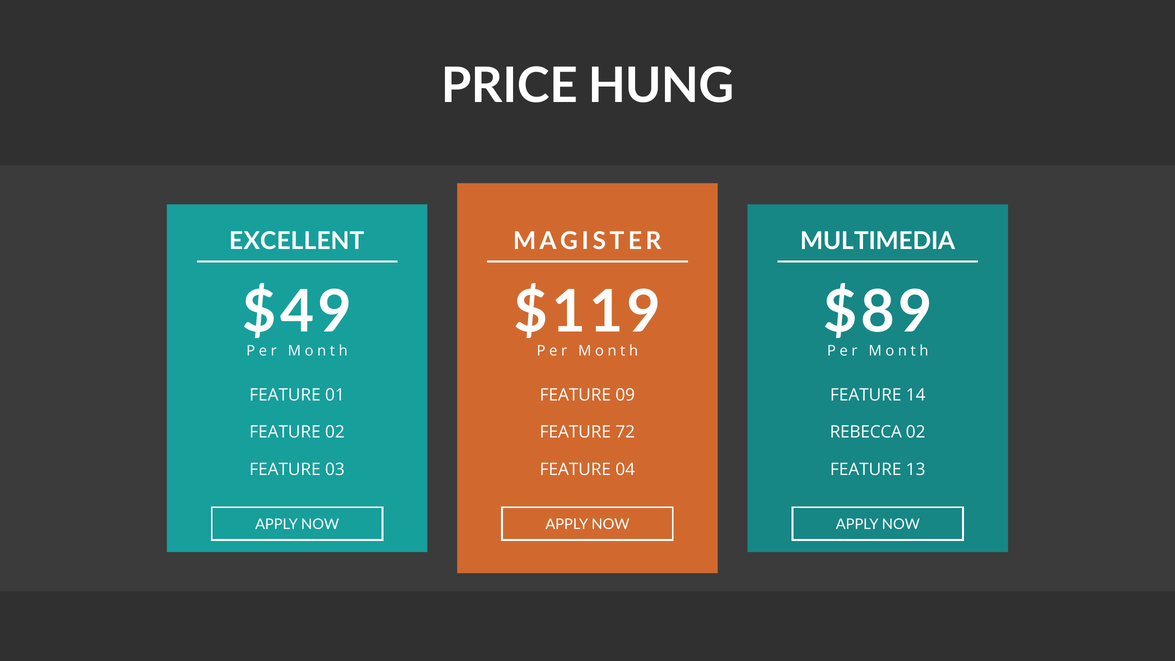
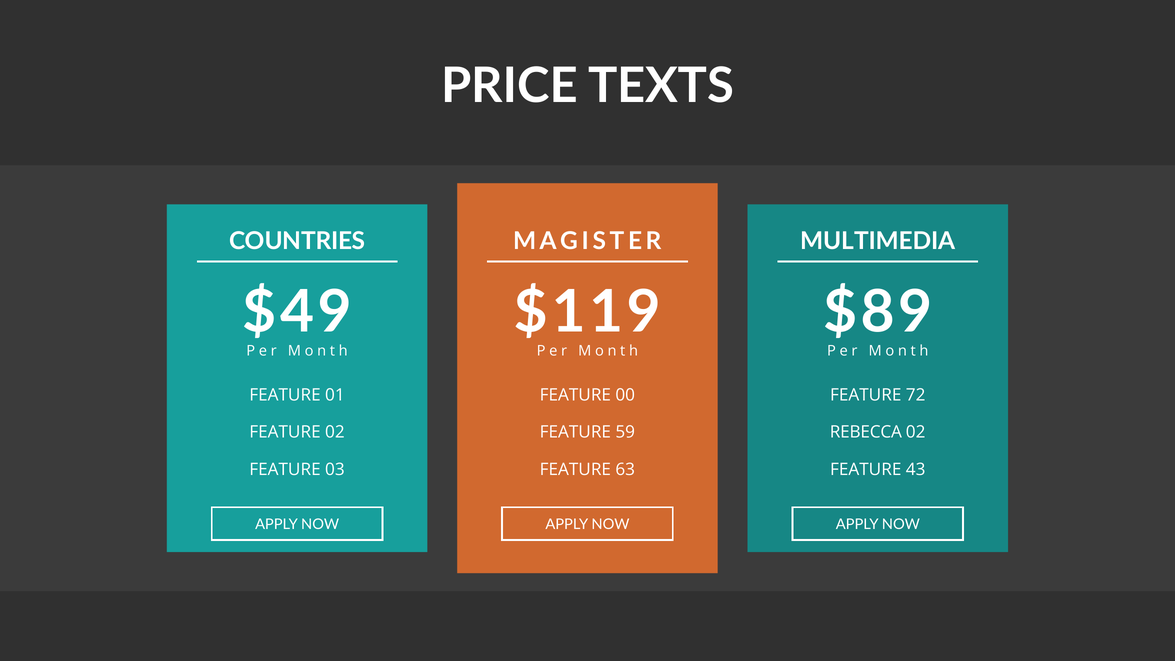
HUNG: HUNG -> TEXTS (661, 86)
EXCELLENT: EXCELLENT -> COUNTRIES (297, 241)
09: 09 -> 00 (625, 395)
14: 14 -> 72 (916, 395)
72: 72 -> 59 (625, 432)
04: 04 -> 63 (625, 469)
13: 13 -> 43 (916, 469)
